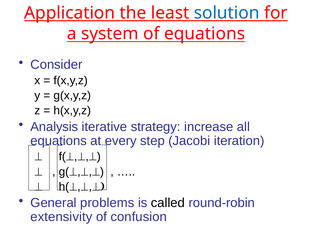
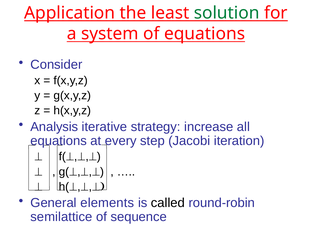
solution colour: blue -> green (227, 13)
problems: problems -> elements (107, 203)
extensivity: extensivity -> semilattice (61, 217)
confusion: confusion -> sequence (139, 217)
